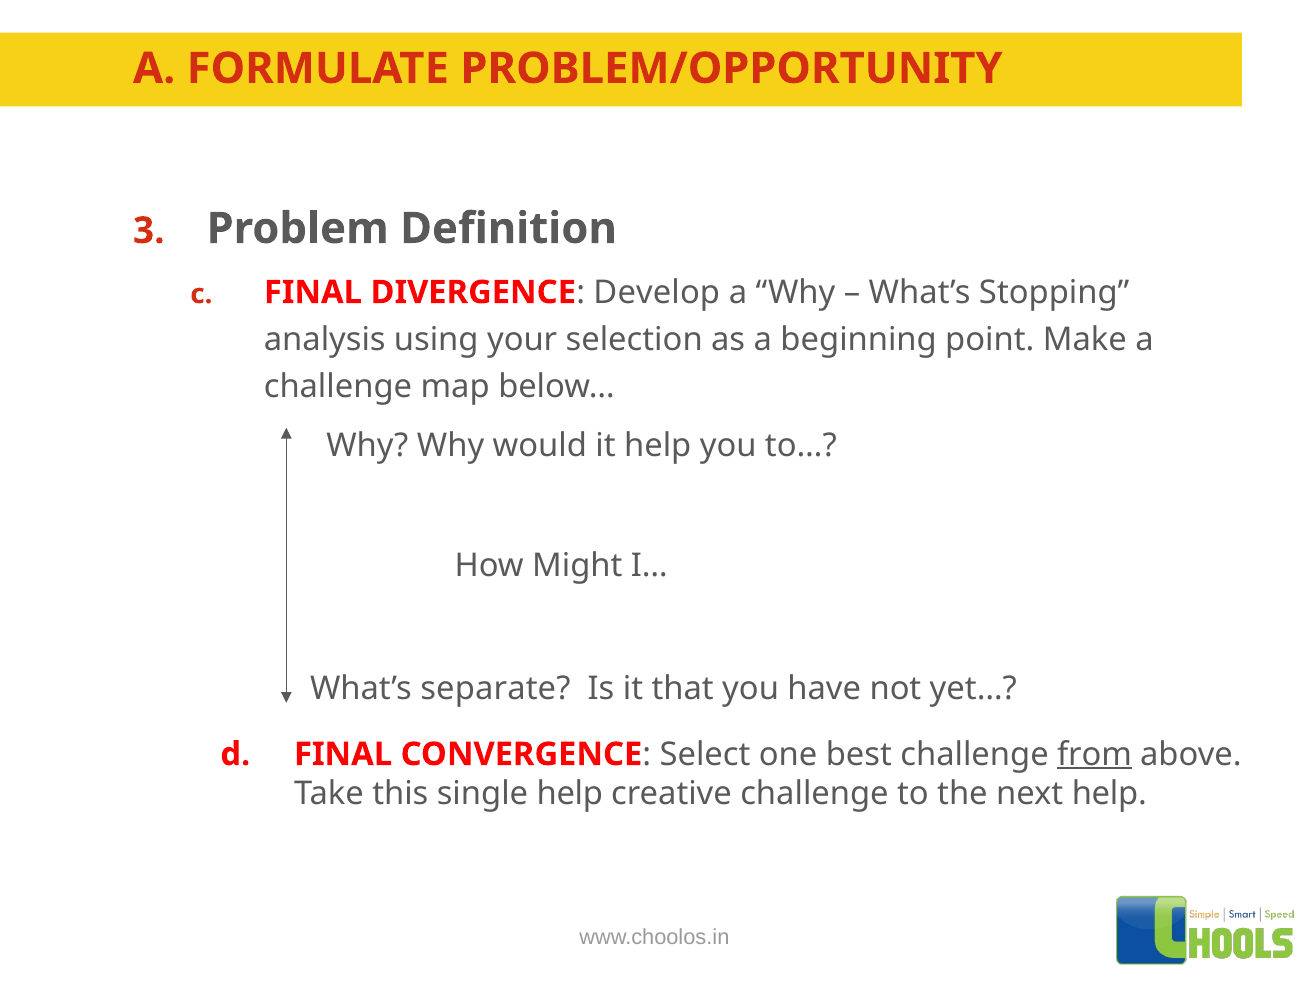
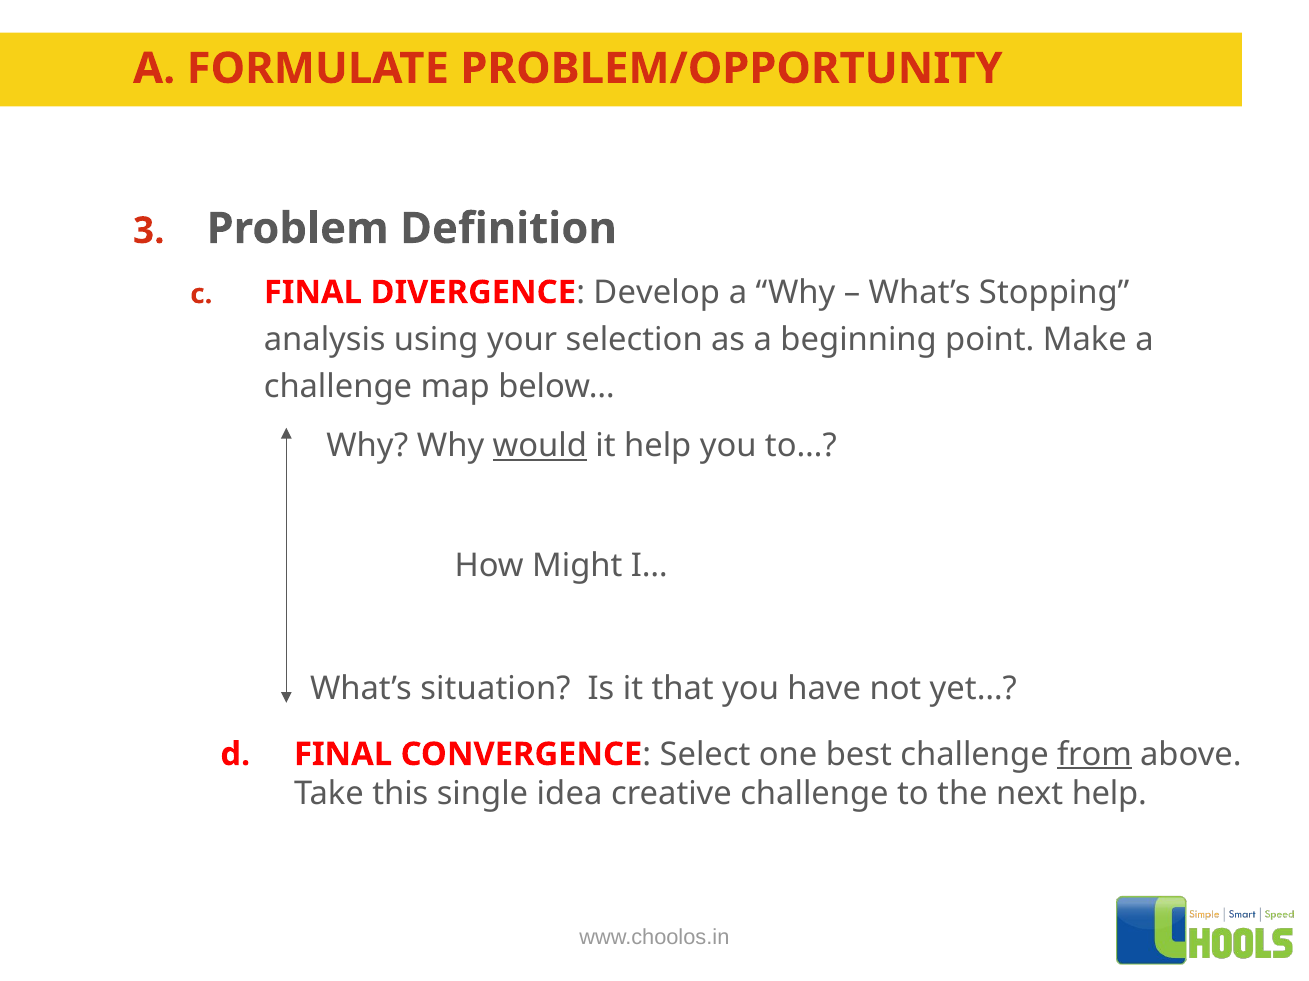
would underline: none -> present (540, 446)
separate: separate -> situation (495, 689)
single help: help -> idea (570, 794)
